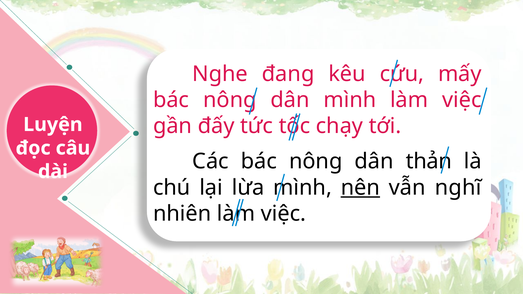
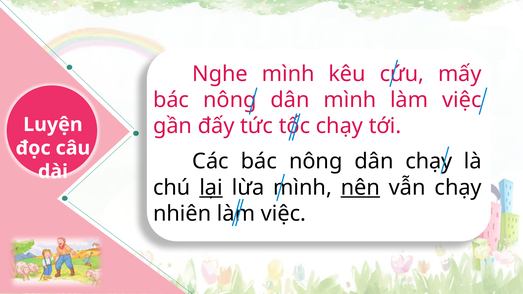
Nghe đang: đang -> mình (288, 74)
dân thản: thản -> chạy (429, 161)
lại underline: none -> present (211, 188)
vẫn nghĩ: nghĩ -> chạy (458, 188)
